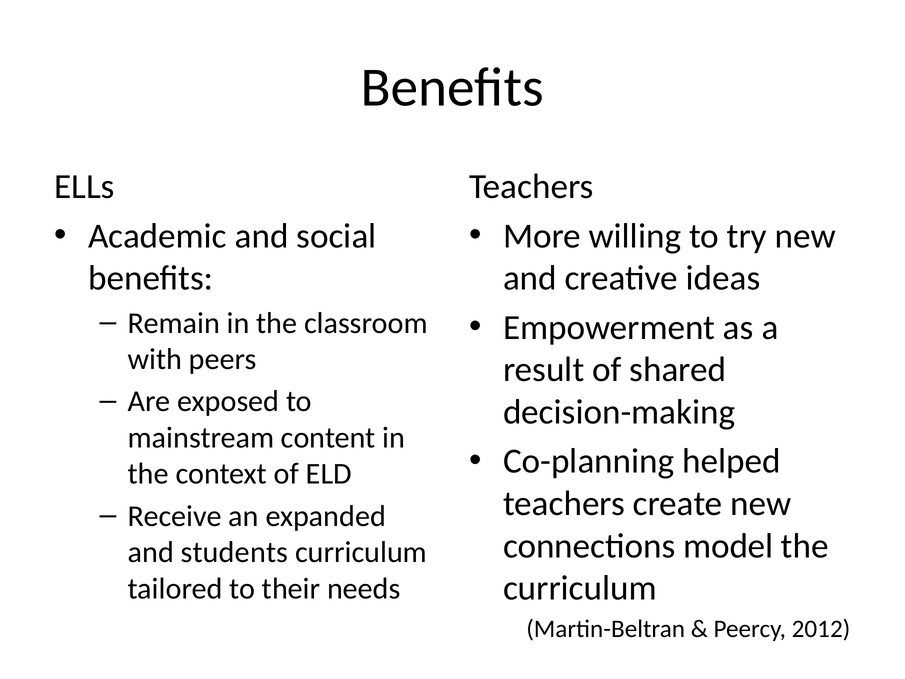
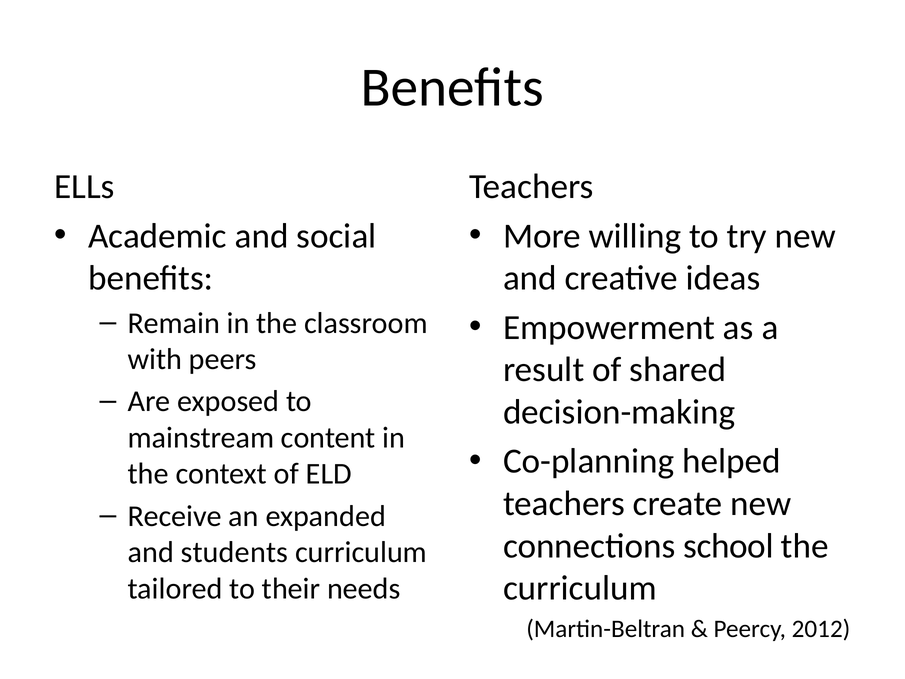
model: model -> school (728, 546)
